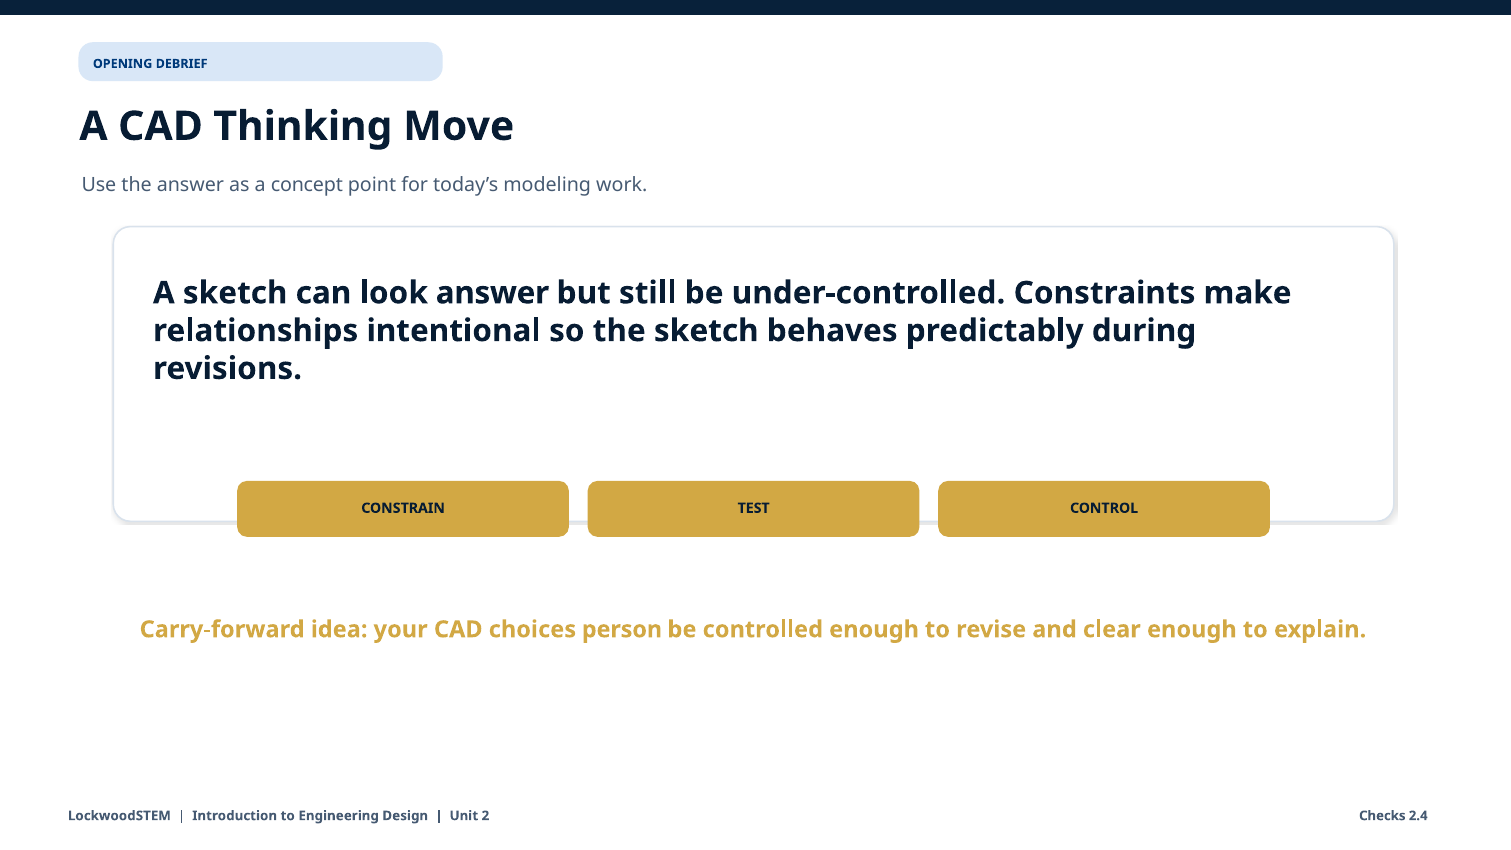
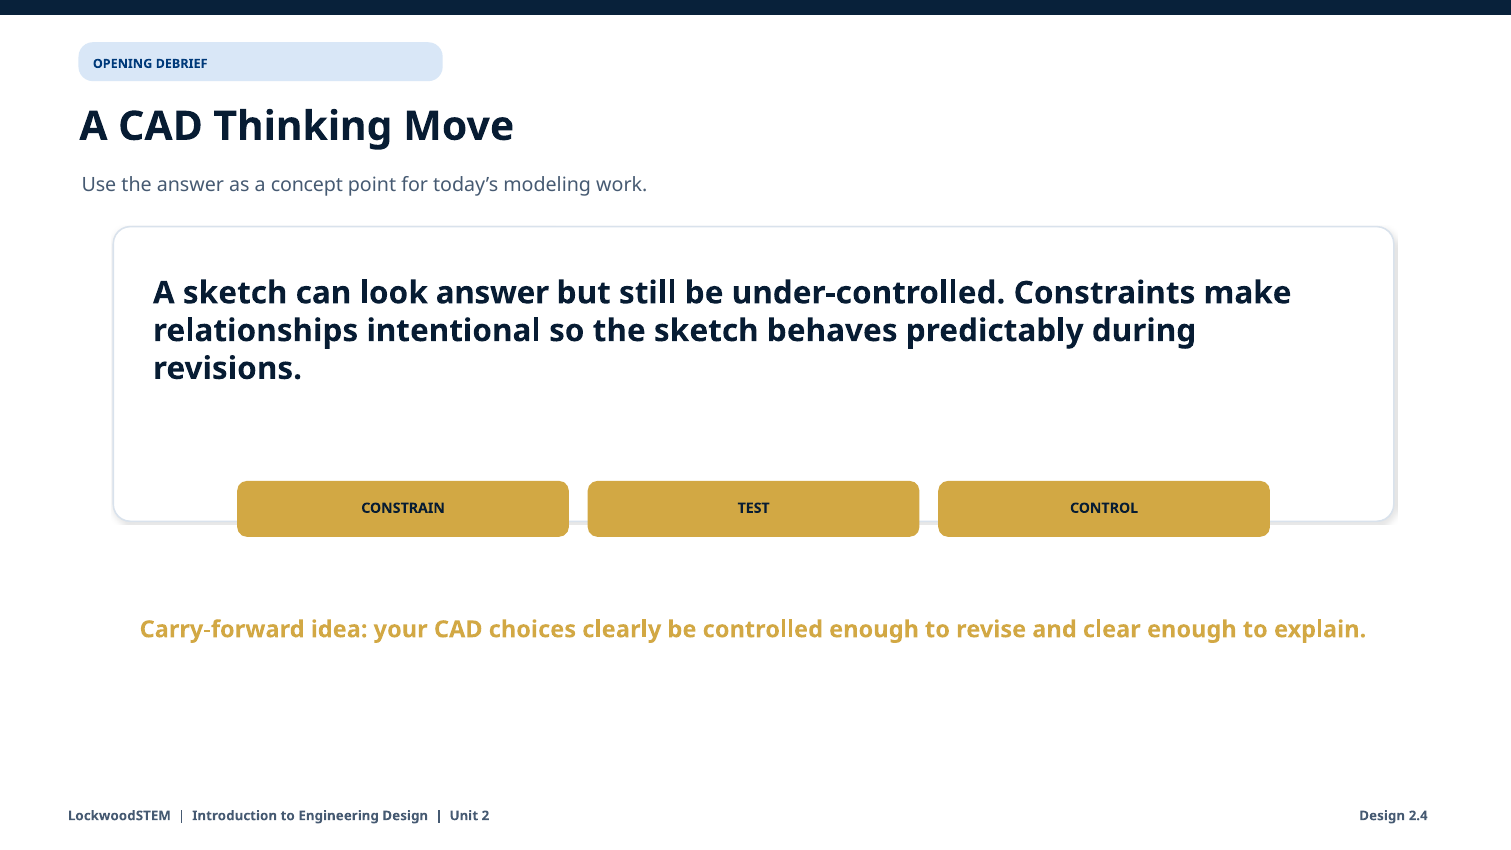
person: person -> clearly (622, 629)
2 Checks: Checks -> Design (1382, 816)
